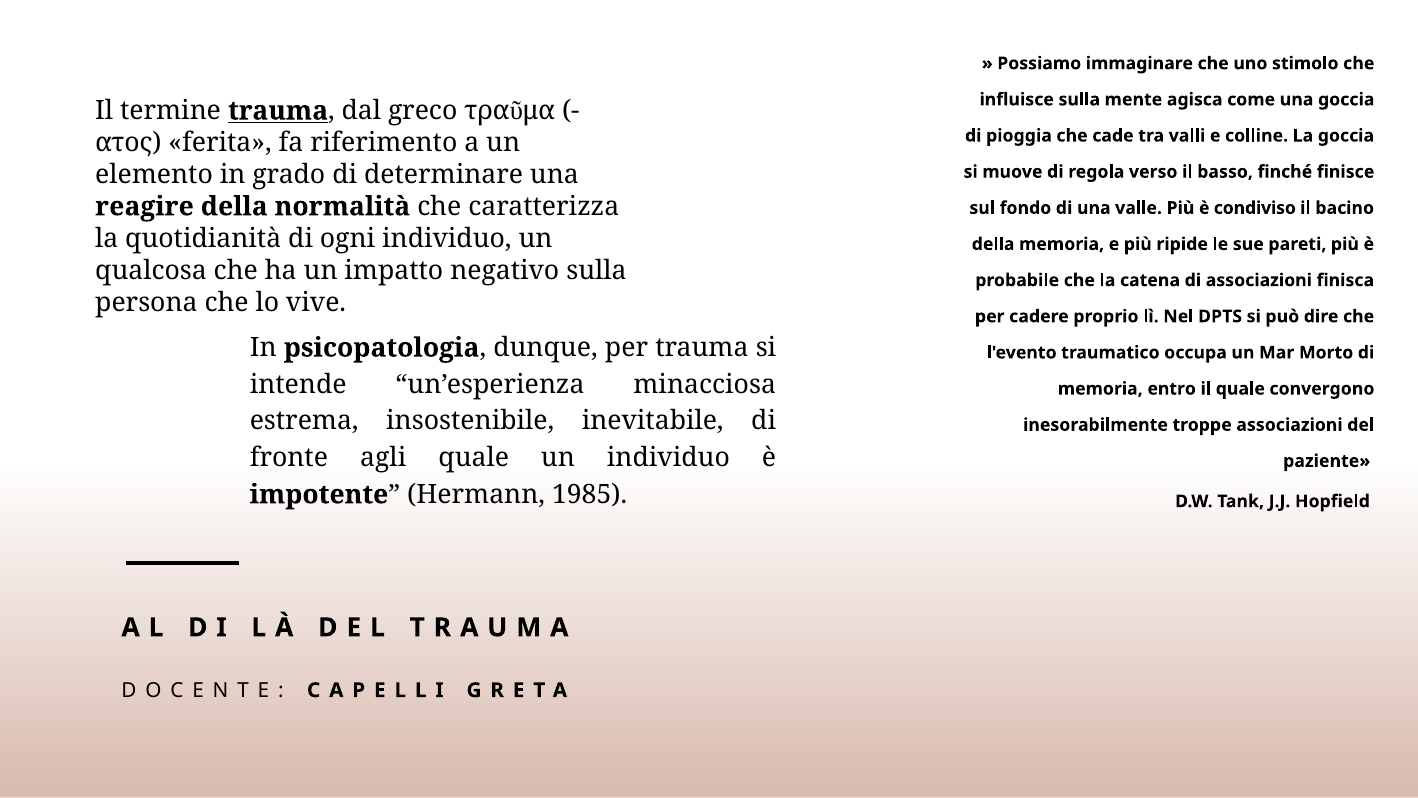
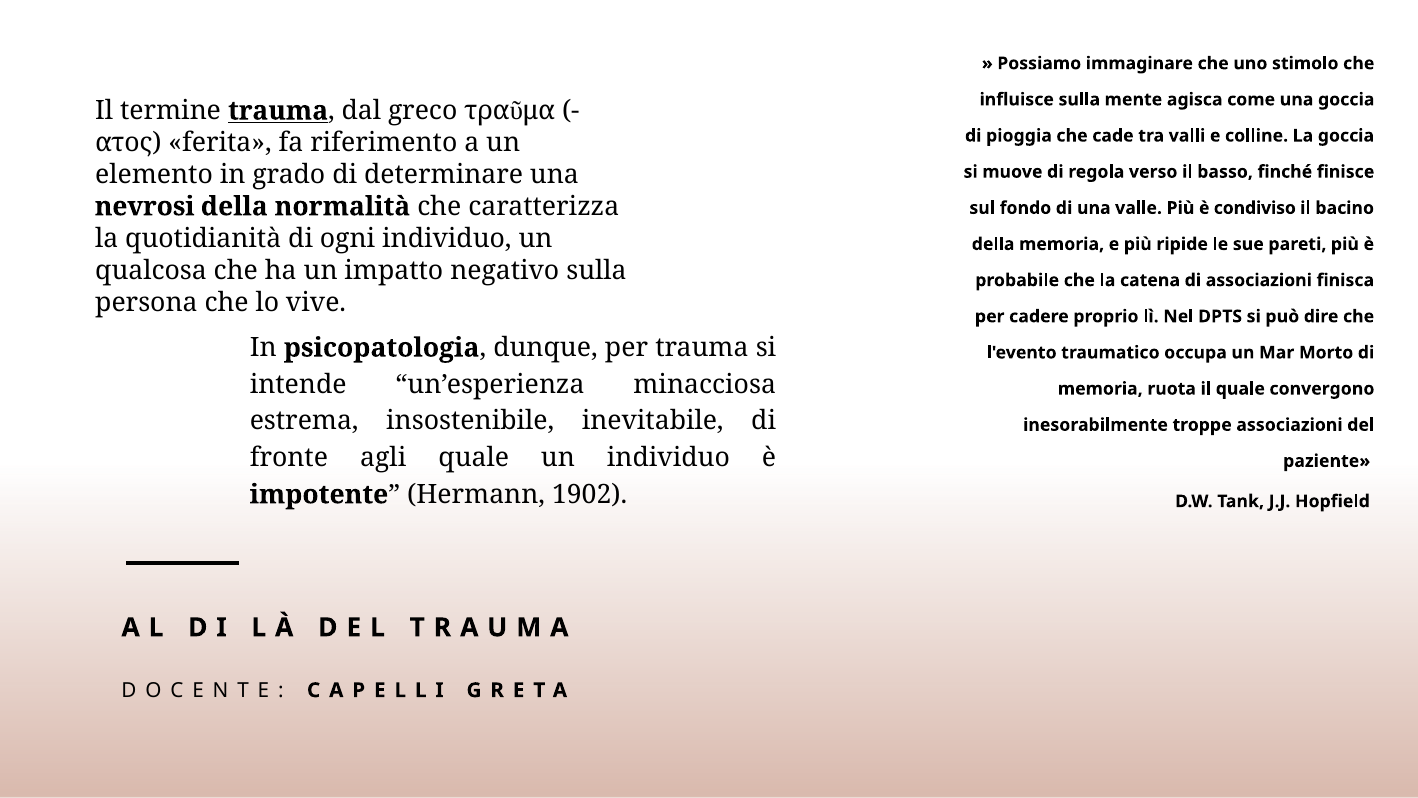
reagire: reagire -> nevrosi (145, 206)
entro: entro -> ruota (1172, 389)
1985: 1985 -> 1902 (590, 494)
